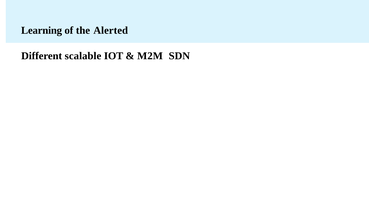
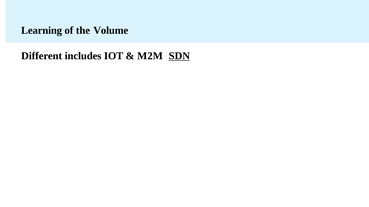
Alerted: Alerted -> Volume (111, 31)
scalable: scalable -> includes (83, 56)
SDN underline: none -> present (179, 56)
